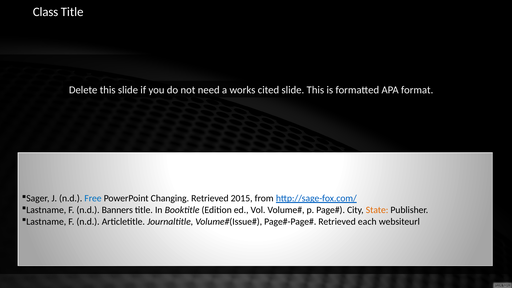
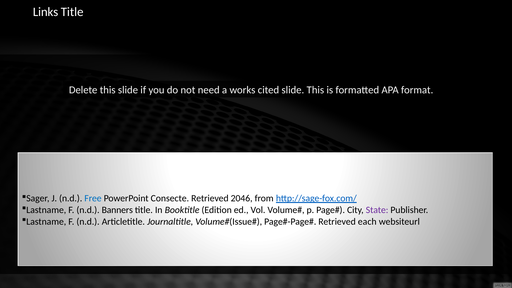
Class: Class -> Links (46, 12)
Changing: Changing -> Consecte (170, 198)
2015: 2015 -> 2046 (242, 198)
State colour: orange -> purple (377, 210)
